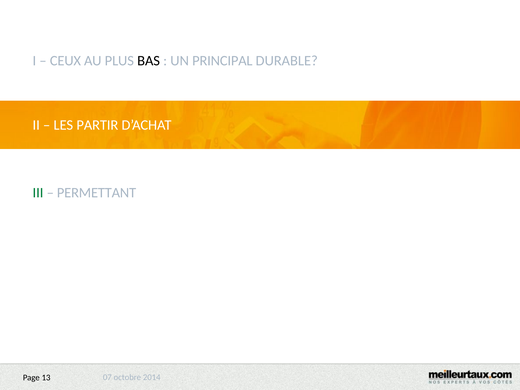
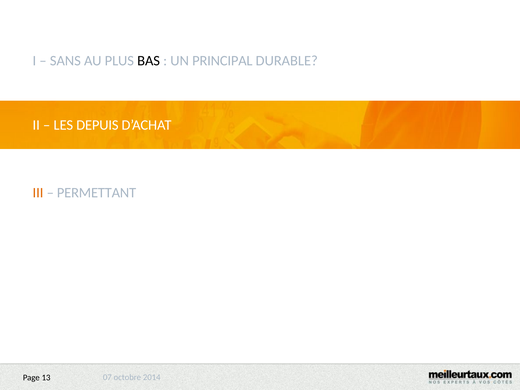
CEUX: CEUX -> SANS (65, 61)
PARTIR: PARTIR -> DEPUIS (97, 125)
III colour: green -> orange (38, 193)
